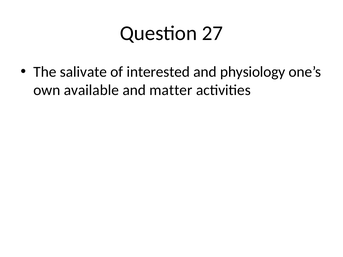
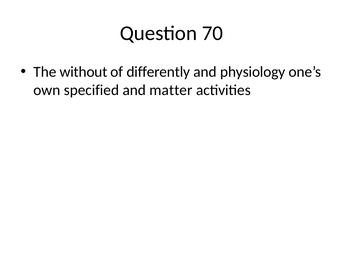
27: 27 -> 70 (212, 33)
salivate: salivate -> without (84, 72)
interested: interested -> differently (158, 72)
available: available -> specified (91, 90)
